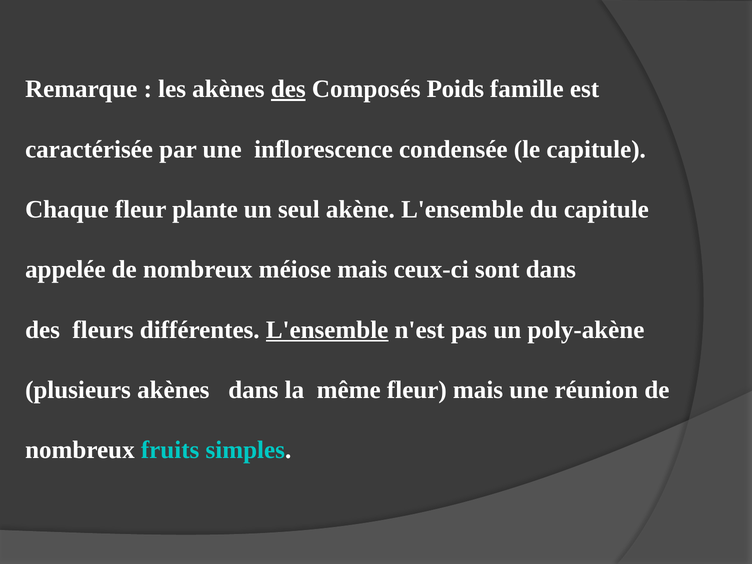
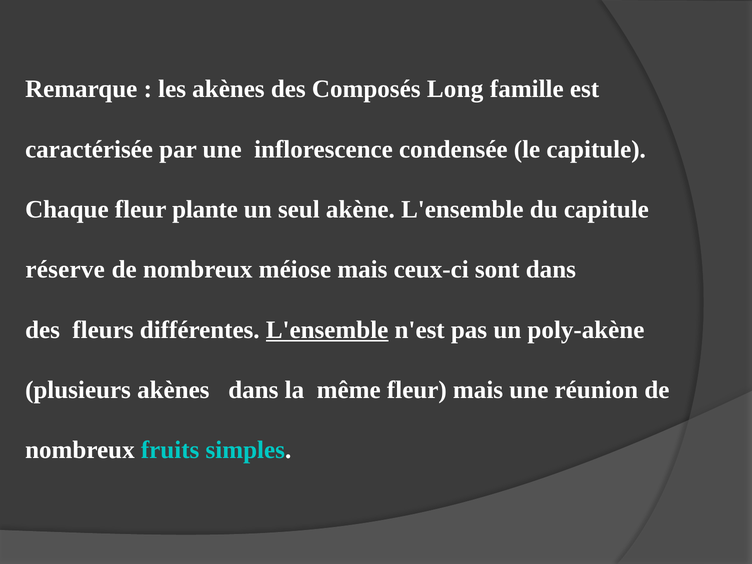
des underline: present -> none (288, 89)
Poids: Poids -> Long (455, 89)
appelée: appelée -> réserve (65, 270)
